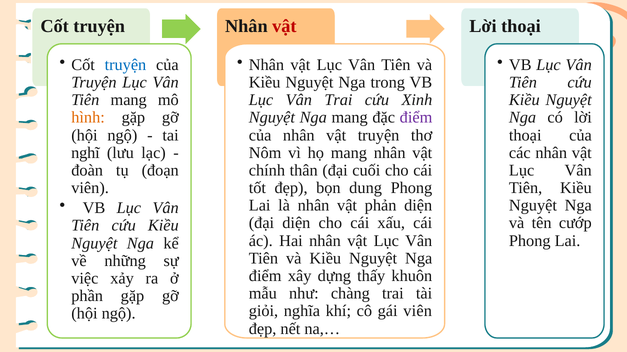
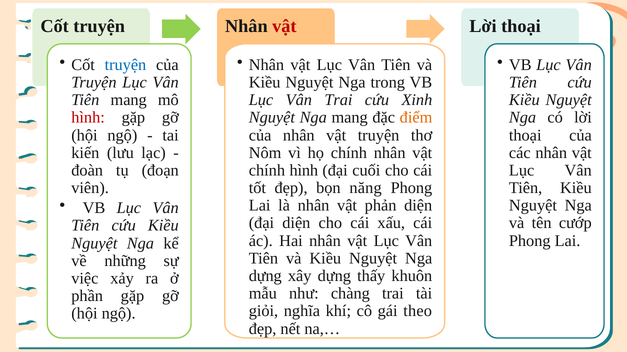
hình colour: orange -> red (88, 118)
điểm colour: purple -> orange (416, 118)
nghĩ: nghĩ -> kiến (85, 153)
họ mang: mang -> chính (349, 153)
chính thân: thân -> hình (304, 171)
dung: dung -> năng (366, 188)
điểm: điểm -> dựng (265, 276)
gái viên: viên -> theo (418, 312)
